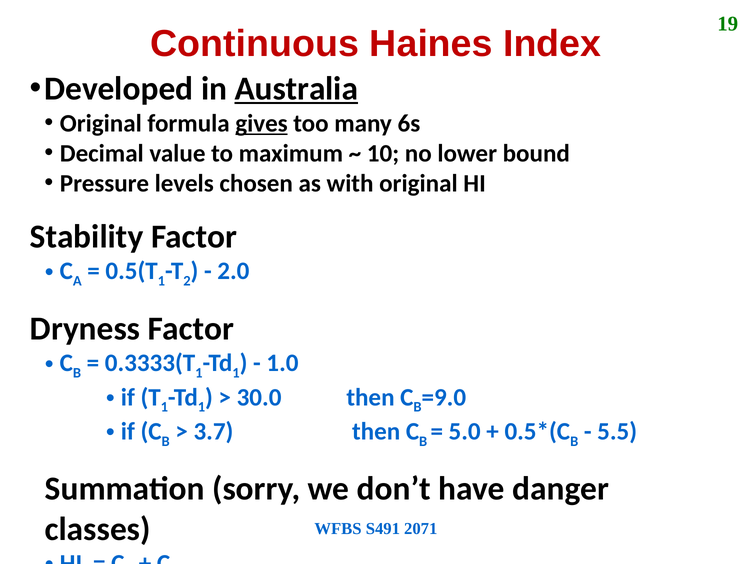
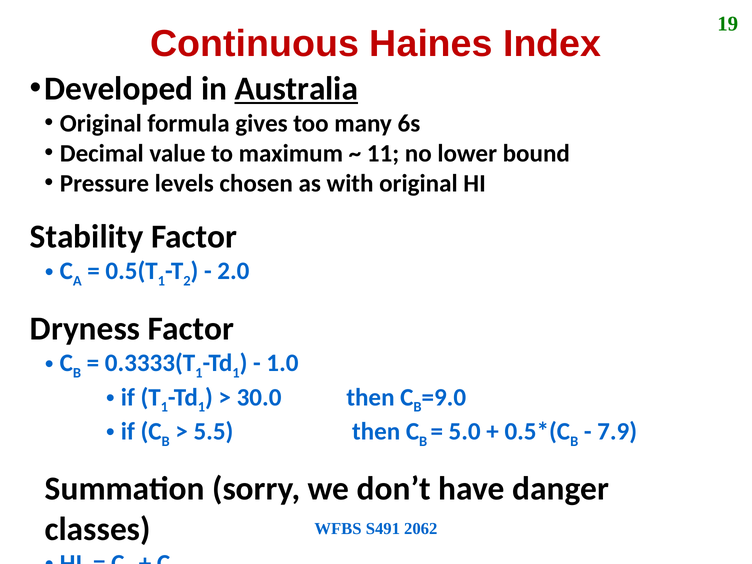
gives underline: present -> none (262, 123)
10: 10 -> 11 (383, 153)
3.7: 3.7 -> 5.5 (213, 432)
5.5: 5.5 -> 7.9 (617, 432)
2071: 2071 -> 2062 (421, 529)
